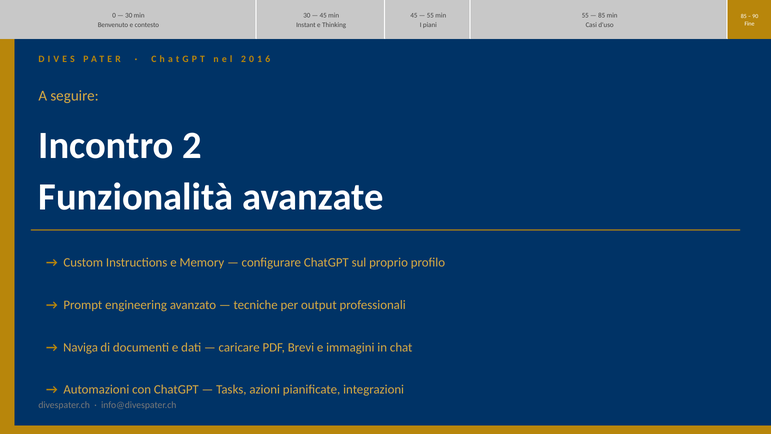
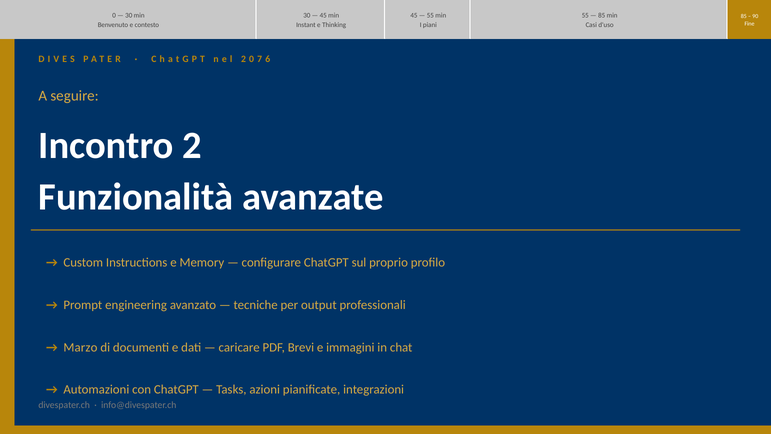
1: 1 -> 7 (260, 59)
Naviga: Naviga -> Marzo (80, 347)
